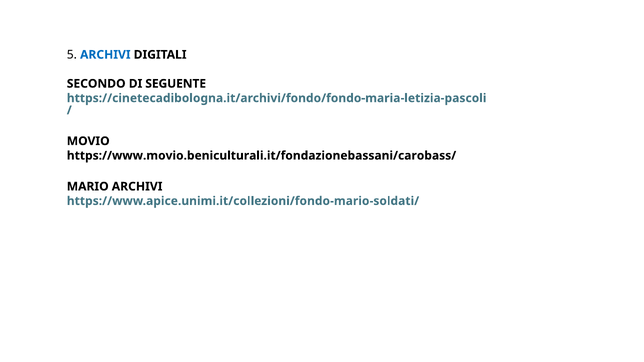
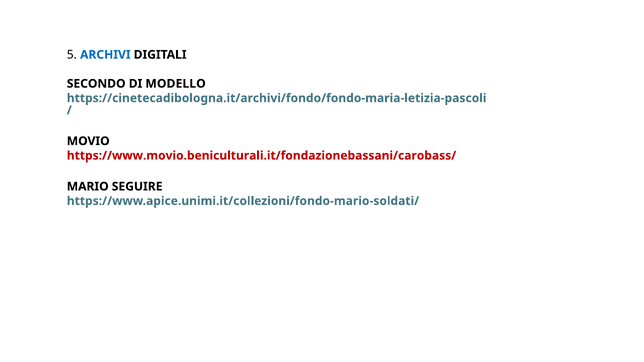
SEGUENTE: SEGUENTE -> MODELLO (176, 84)
https://www.movio.beniculturali.it/fondazionebassani/carobass/ colour: black -> red (261, 156)
MARIO ARCHIVI: ARCHIVI -> SEGUIRE (137, 187)
